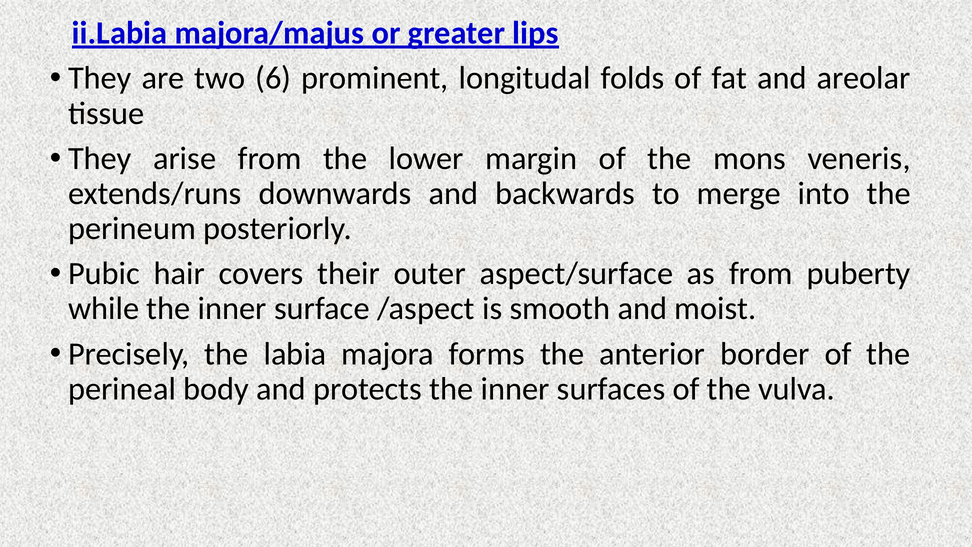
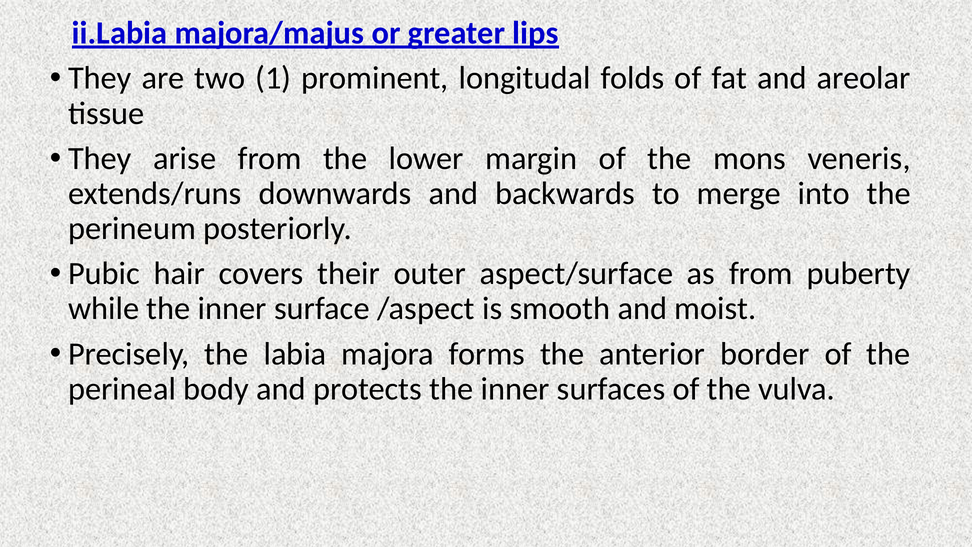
6: 6 -> 1 (273, 78)
